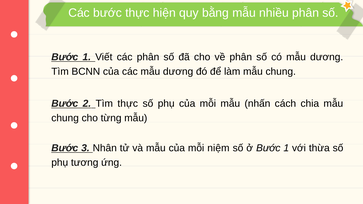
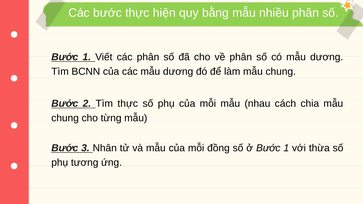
nhấn: nhấn -> nhau (257, 104)
niệm: niệm -> đồng (218, 148)
